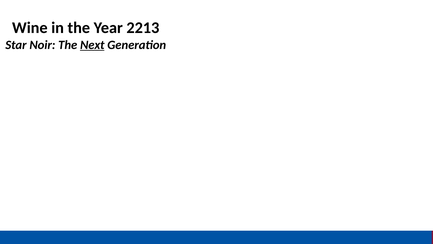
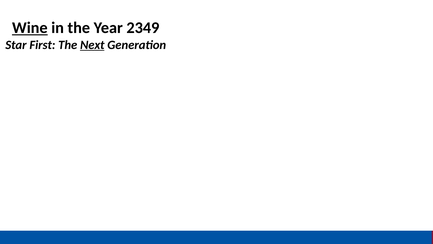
Wine underline: none -> present (30, 28)
2213: 2213 -> 2349 (143, 28)
Noir: Noir -> First (42, 45)
